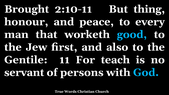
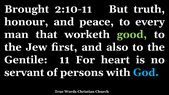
thing: thing -> truth (149, 9)
good colour: light blue -> light green (132, 35)
teach: teach -> heart (115, 60)
